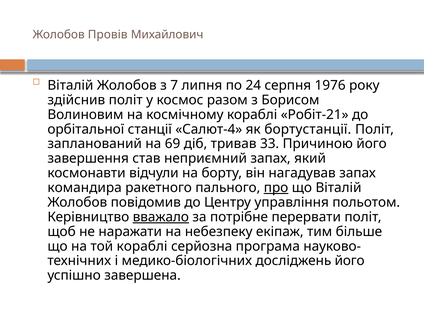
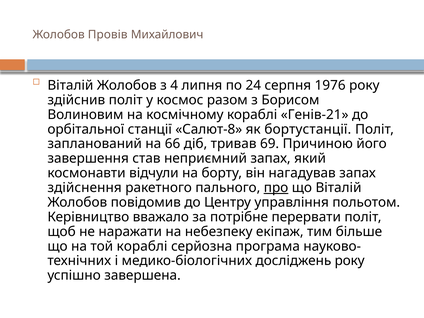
7: 7 -> 4 (174, 85)
Робіт-21: Робіт-21 -> Генів-21 (315, 115)
Салют-4: Салют-4 -> Салют-8 (209, 129)
69: 69 -> 66 (173, 144)
33: 33 -> 69 (270, 144)
командира: командира -> здійснення (85, 188)
вважало underline: present -> none (161, 217)
досліджень його: його -> року (350, 261)
